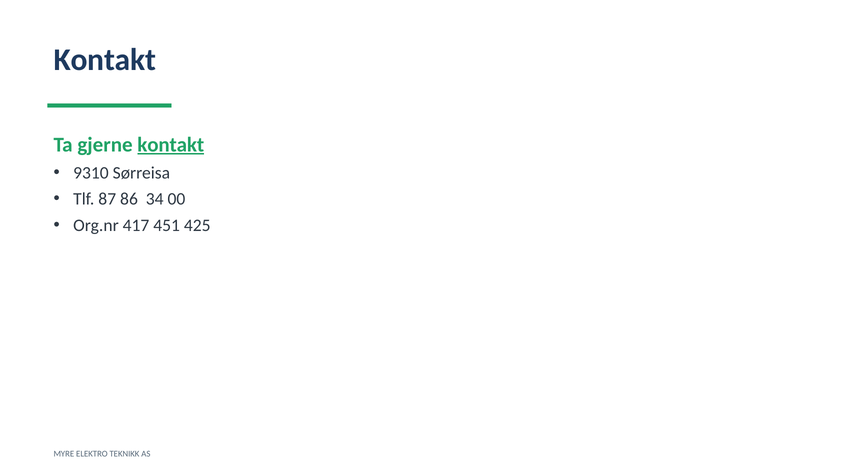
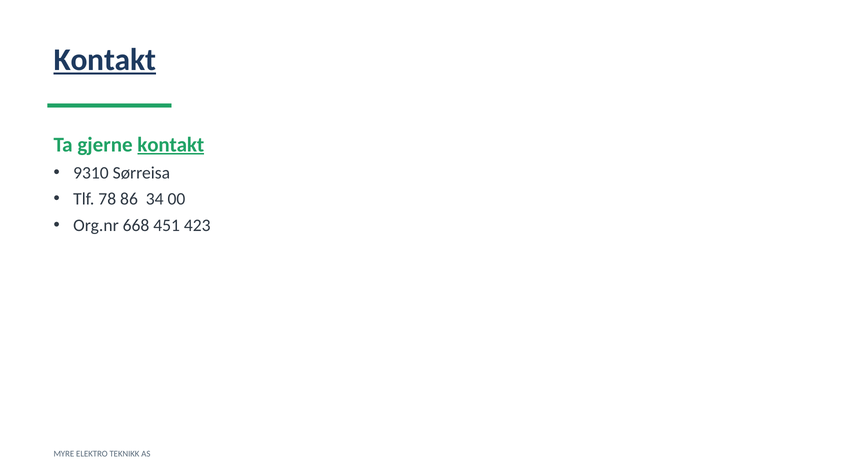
Kontakt underline: none -> present (105, 60)
87: 87 -> 78 (107, 199)
417: 417 -> 668 (136, 226)
425: 425 -> 423 (197, 226)
